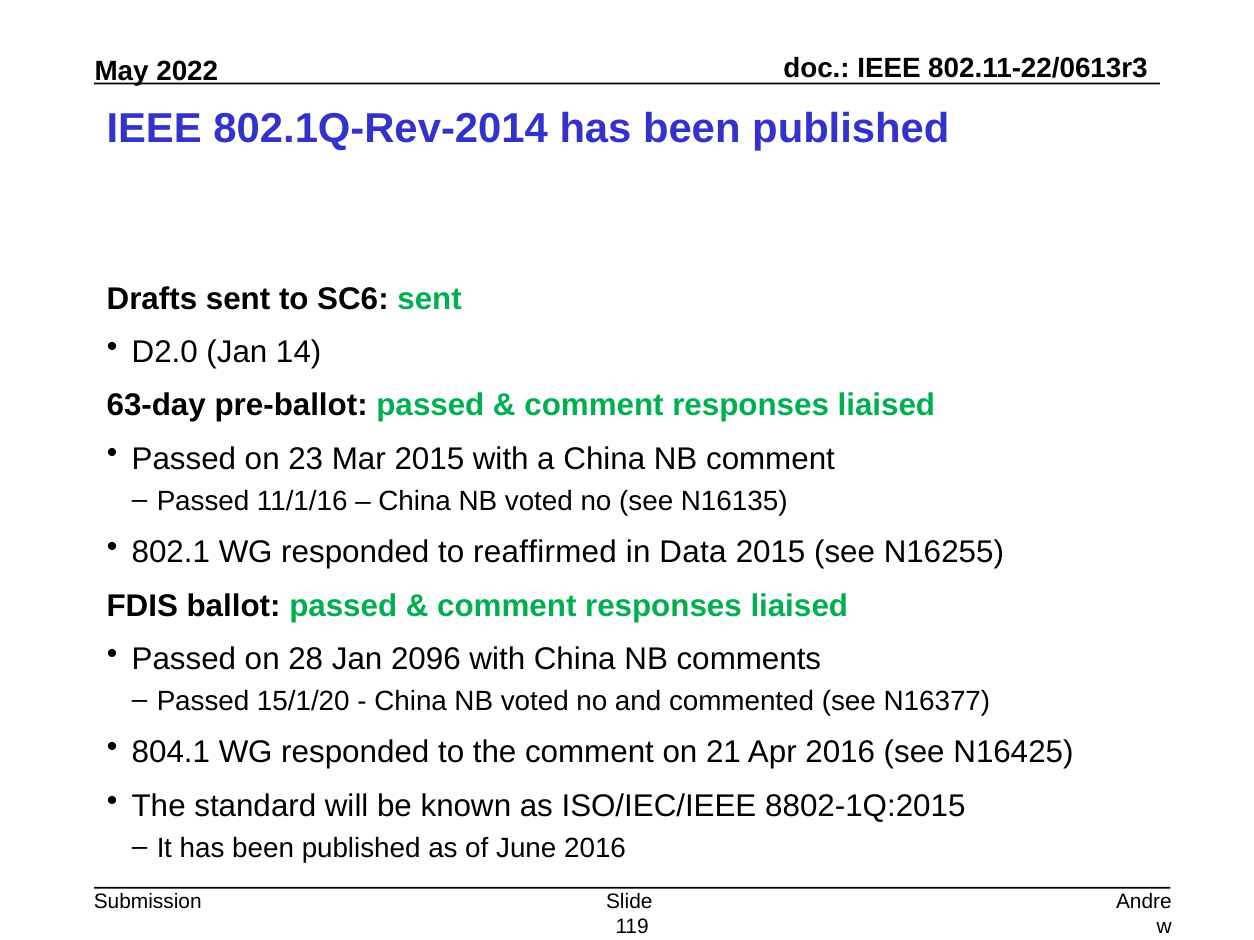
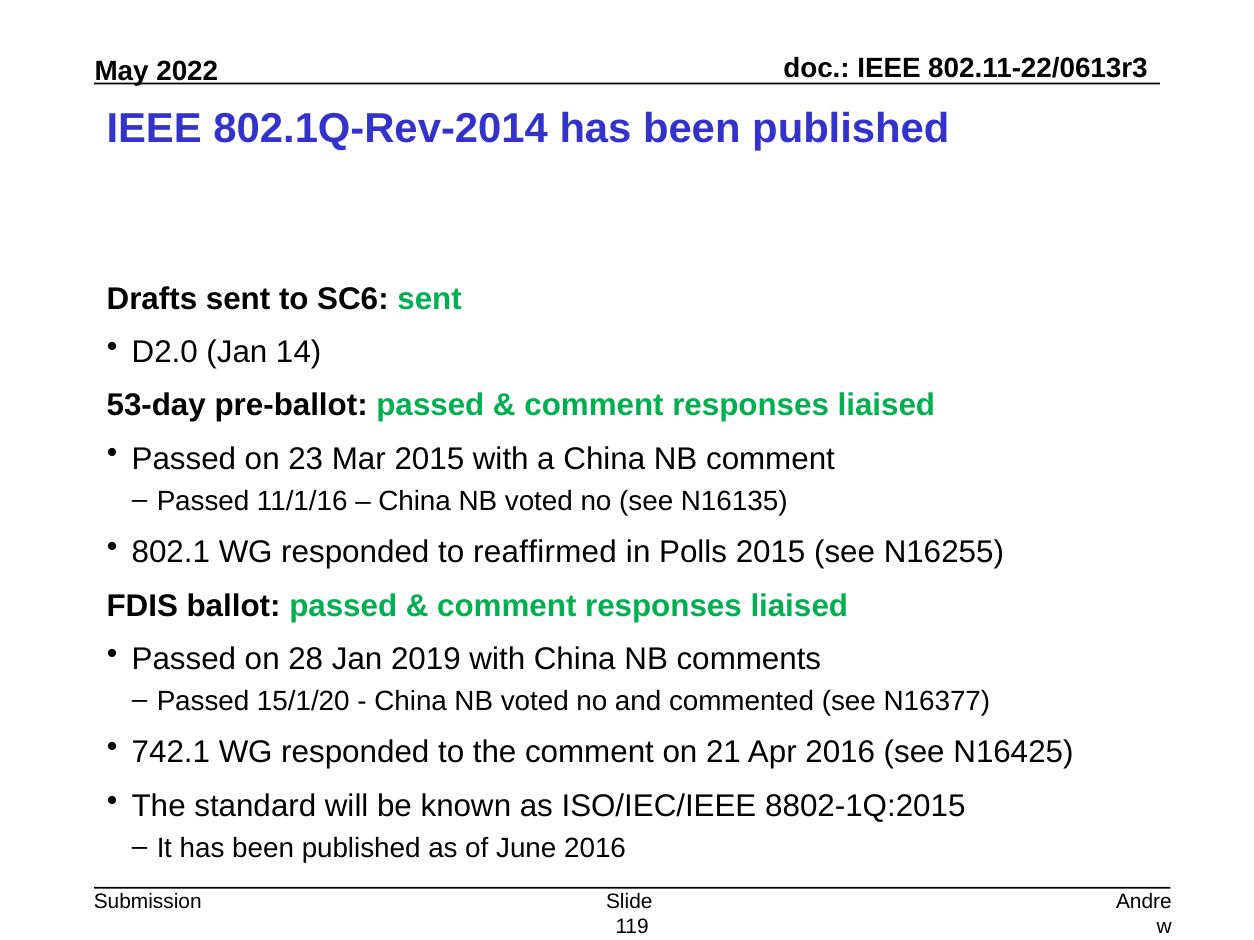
63-day: 63-day -> 53-day (156, 406)
Data: Data -> Polls (693, 553)
2096: 2096 -> 2019 (426, 659)
804.1: 804.1 -> 742.1 (171, 753)
